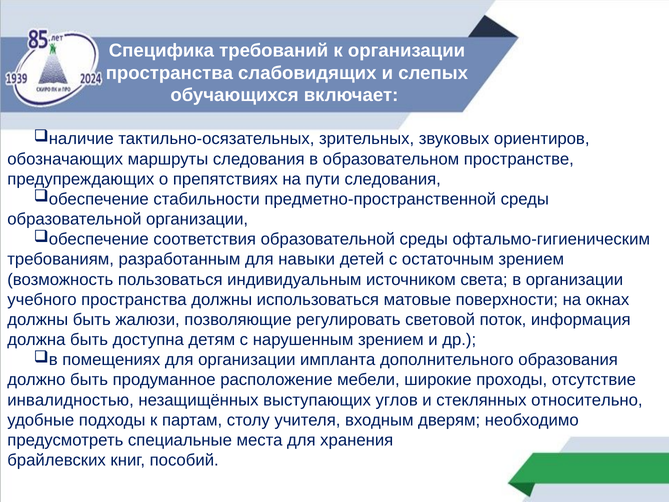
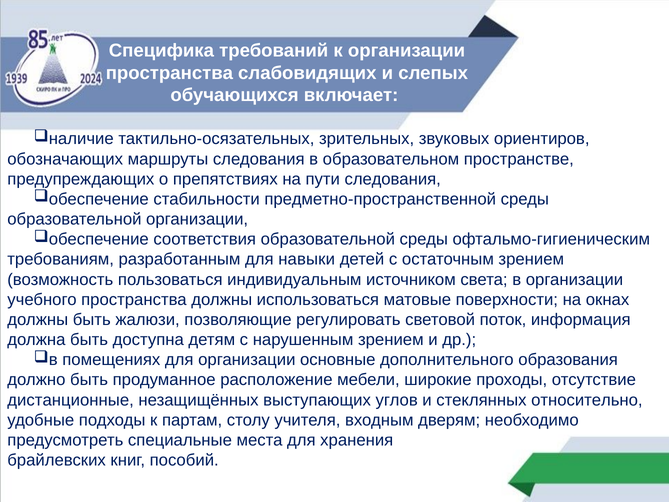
импланта: импланта -> основные (338, 360)
инвалидностью: инвалидностью -> дистанционные (71, 400)
